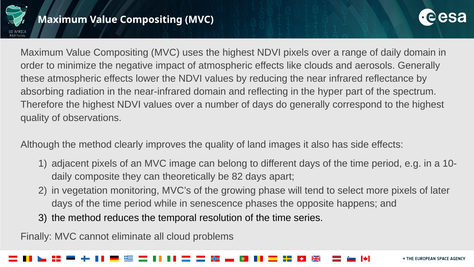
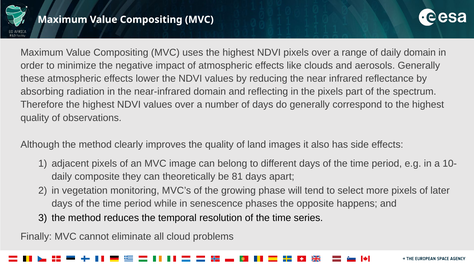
the hyper: hyper -> pixels (330, 92)
82: 82 -> 81 (237, 176)
